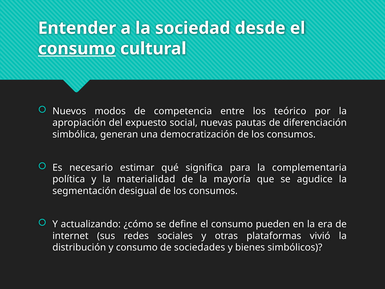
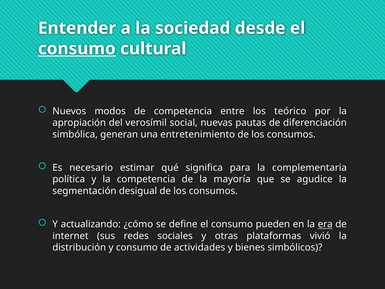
expuesto: expuesto -> verosímil (146, 123)
democratización: democratización -> entretenimiento (198, 134)
la materialidad: materialidad -> competencia (146, 179)
era underline: none -> present (325, 224)
sociedades: sociedades -> actividades (200, 247)
